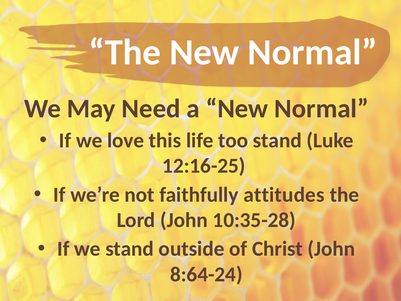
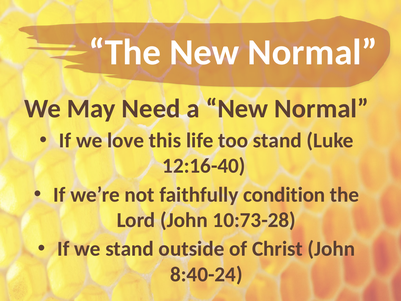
12:16-25: 12:16-25 -> 12:16-40 (204, 166)
attitudes: attitudes -> condition (284, 195)
10:35-28: 10:35-28 -> 10:73-28 (254, 220)
8:64-24: 8:64-24 -> 8:40-24 (206, 274)
